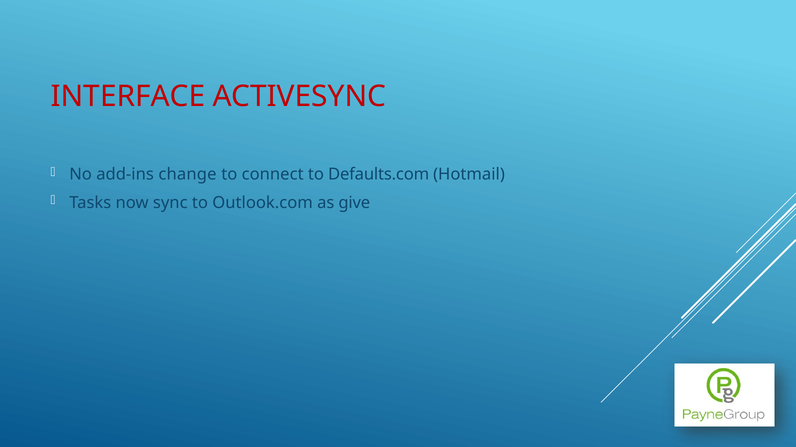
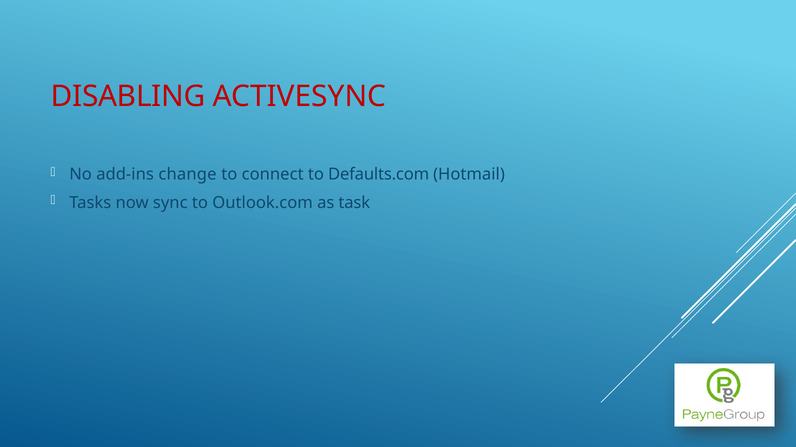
INTERFACE: INTERFACE -> DISABLING (128, 97)
give: give -> task (354, 203)
